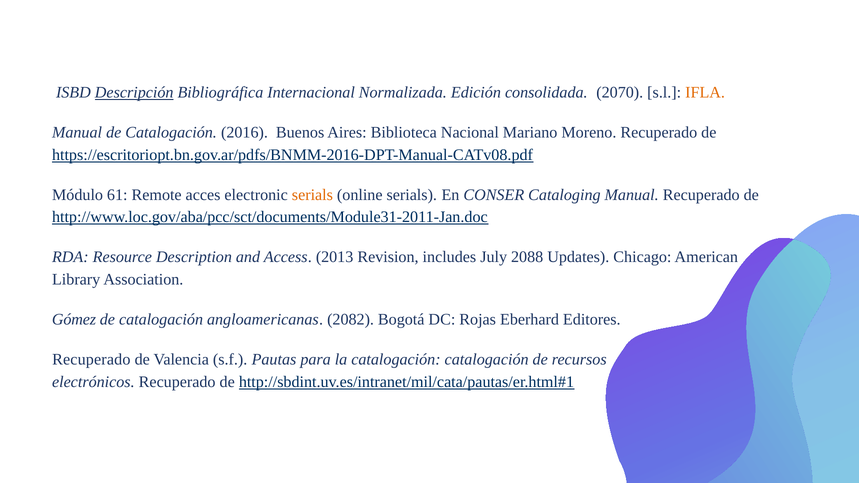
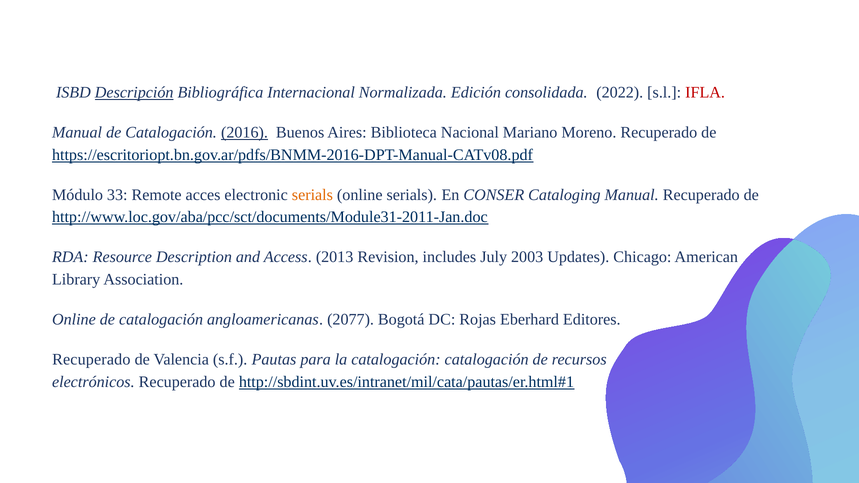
2070: 2070 -> 2022 (620, 92)
IFLA colour: orange -> red (705, 92)
2016 underline: none -> present (244, 133)
61: 61 -> 33 (117, 195)
2088: 2088 -> 2003 (527, 257)
Gómez: Gómez -> Online (74, 320)
2082: 2082 -> 2077 (351, 320)
